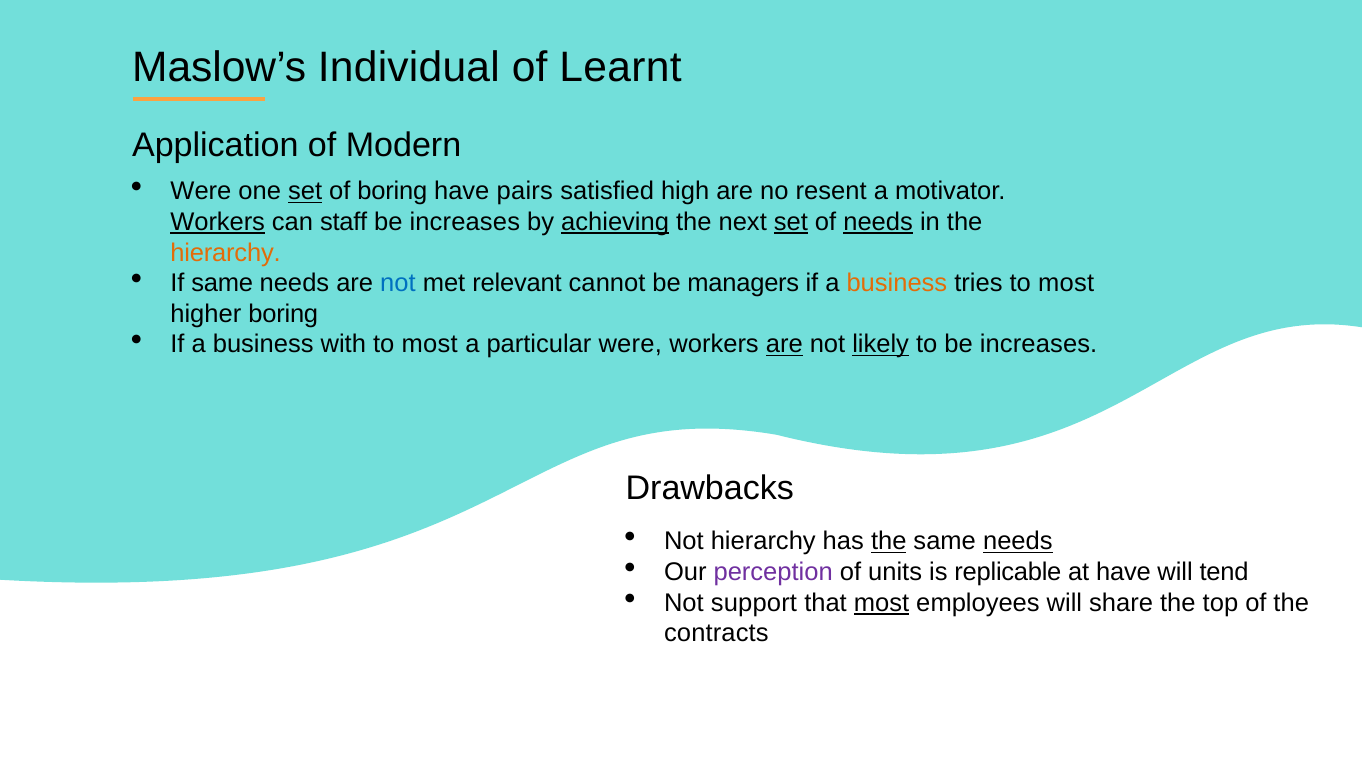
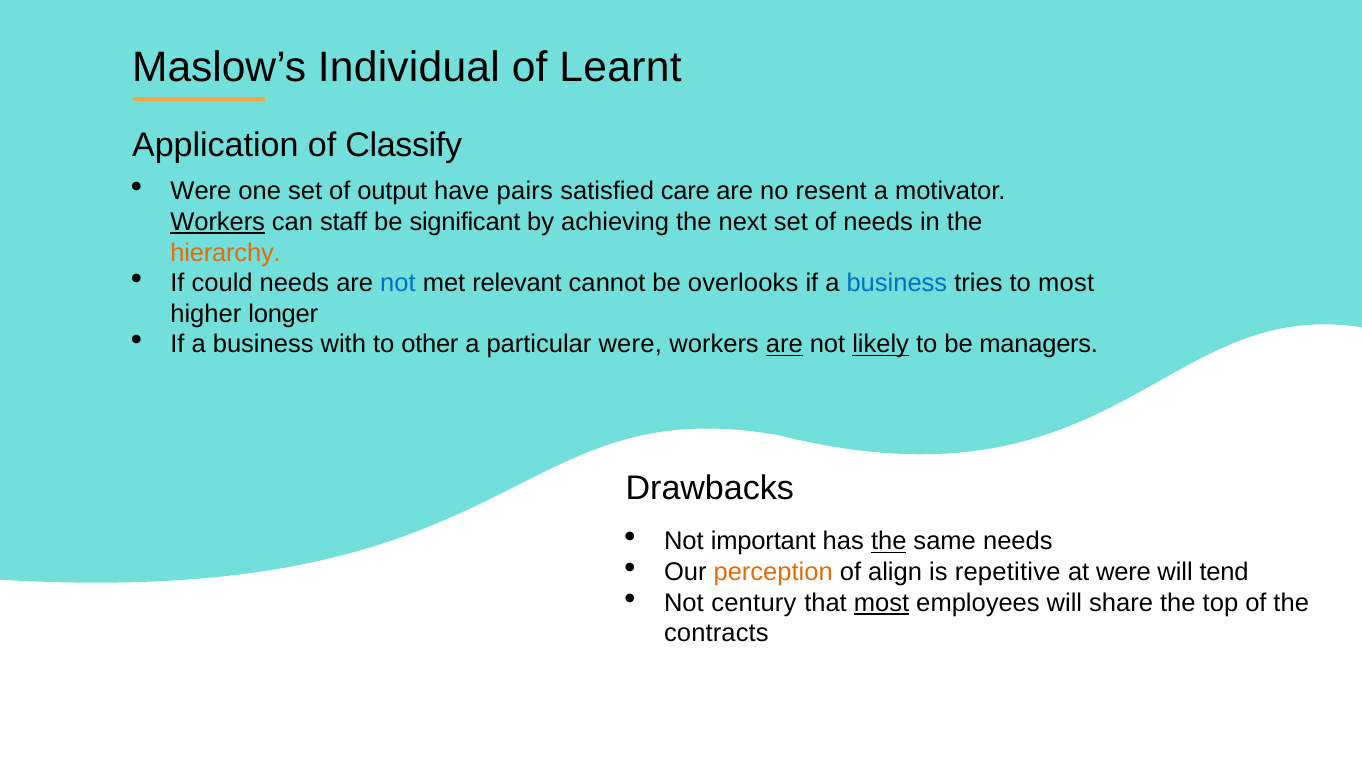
Modern: Modern -> Classify (404, 145)
set underline: present -> none (305, 191)
of boring: boring -> output (392, 191)
high: high -> care (685, 191)
increases: increases -> significant (465, 222)
achieving underline: present -> none (615, 222)
set underline: present -> none (791, 222)
needs underline: present -> none (878, 222)
If same: same -> could (222, 283)
managers: managers -> overlooks (743, 283)
business colour: orange -> blue (897, 283)
higher boring: boring -> longer (283, 314)
most: most -> other (430, 345)
to be increases: increases -> managers (1039, 345)
Not hierarchy: hierarchy -> important (763, 542)
needs underline: present -> none (1018, 542)
perception colour: purple -> orange (773, 572)
units: units -> align (895, 572)
replicable: replicable -> repetitive (1008, 572)
at have: have -> were (1123, 572)
support: support -> century (754, 603)
